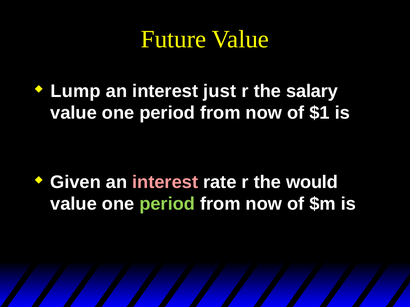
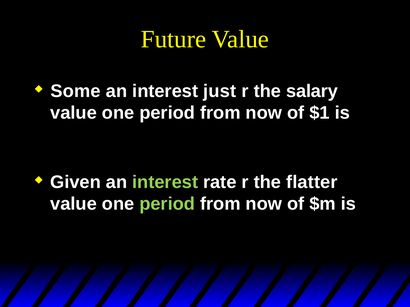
Lump: Lump -> Some (75, 91)
interest colour: pink -> light green (165, 182)
would: would -> flatter (312, 182)
